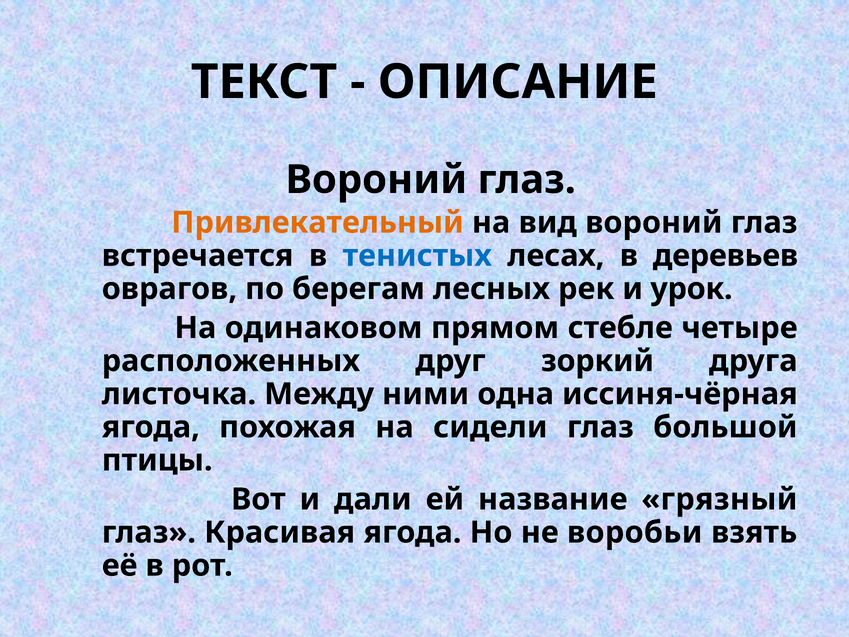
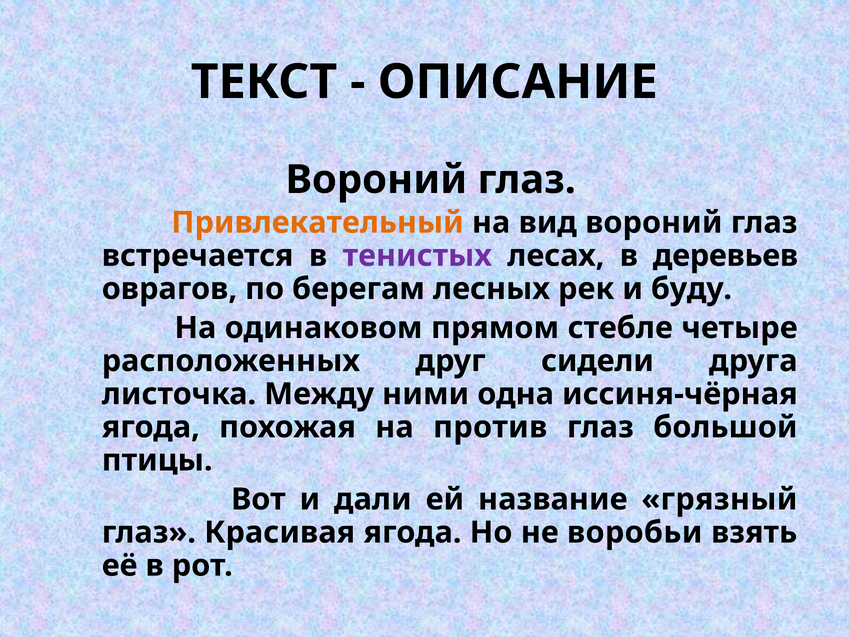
тенистых colour: blue -> purple (417, 256)
урок: урок -> буду (691, 289)
зоркий: зоркий -> сидели (597, 361)
сидели: сидели -> против (490, 427)
